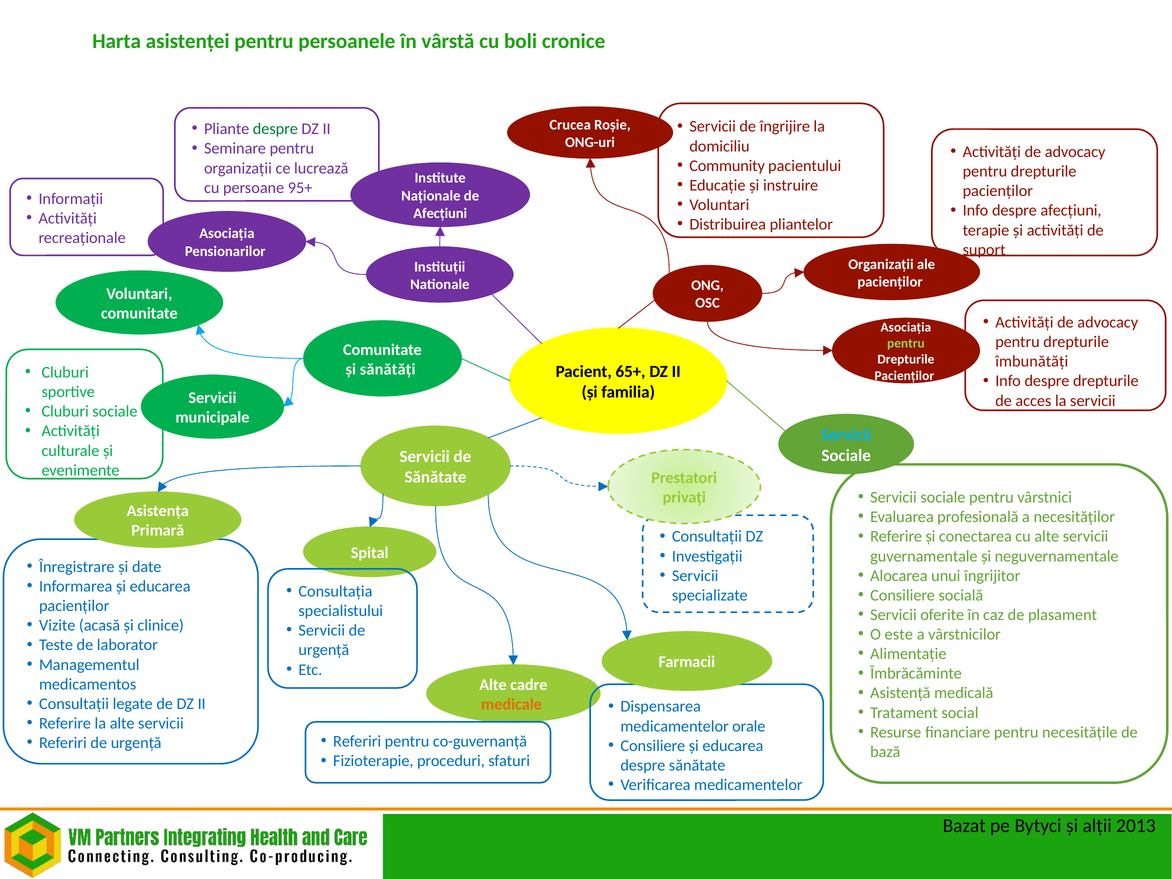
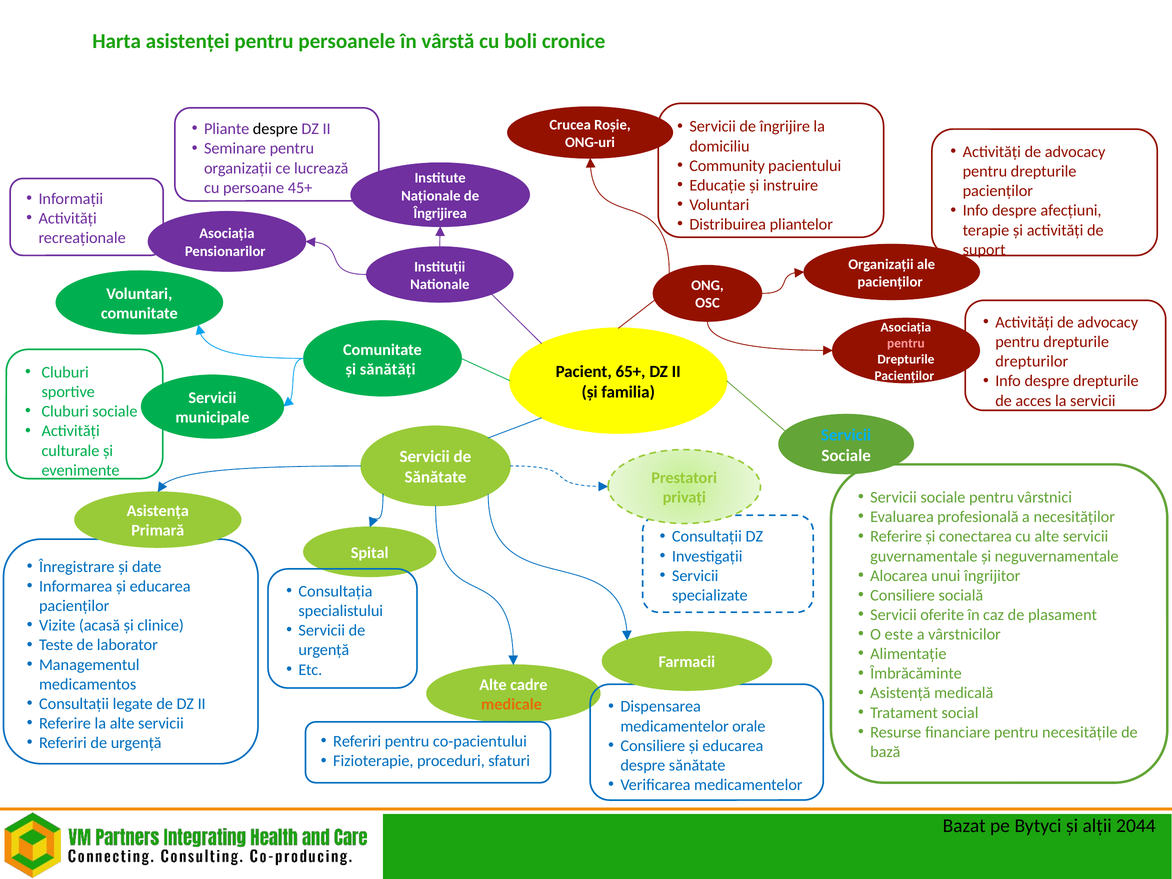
despre colour: green -> black (275, 129)
95+: 95+ -> 45+ (300, 188)
Afecțiuni: Afecțiuni -> Îngrijirea (440, 213)
pentru colour: light green -> pink (906, 343)
îmbunătăți: îmbunătăți -> drepturilor (1032, 362)
co-guvernanță: co-guvernanță -> co-pacientului (480, 742)
2013: 2013 -> 2044 (1136, 826)
